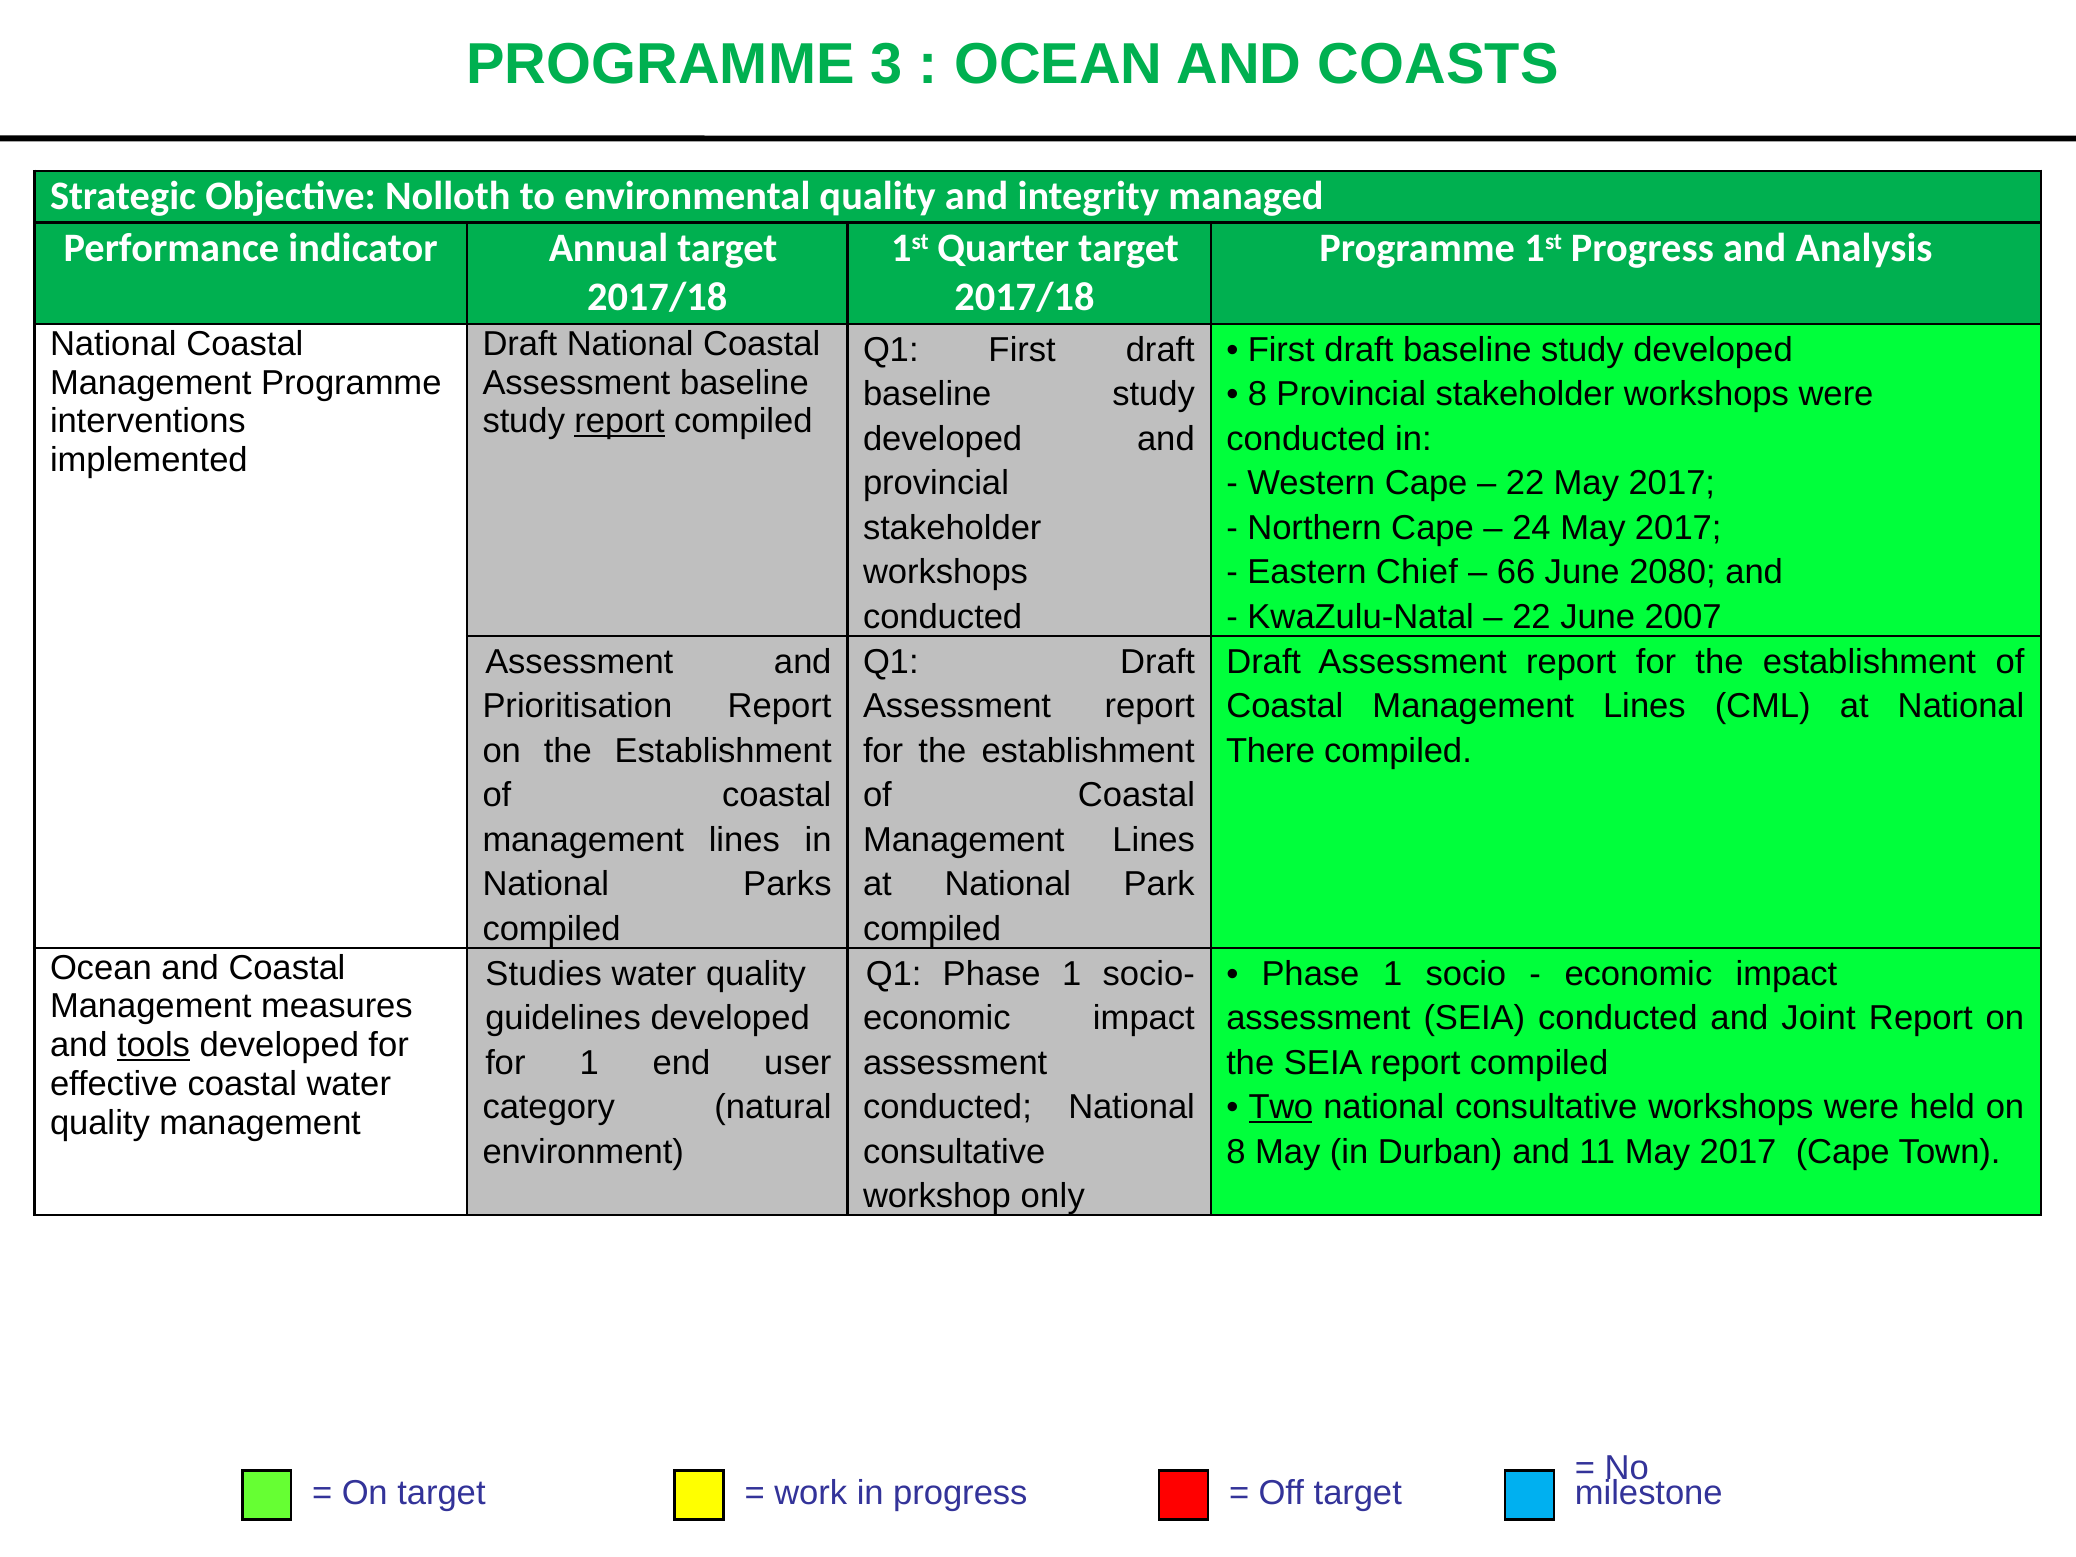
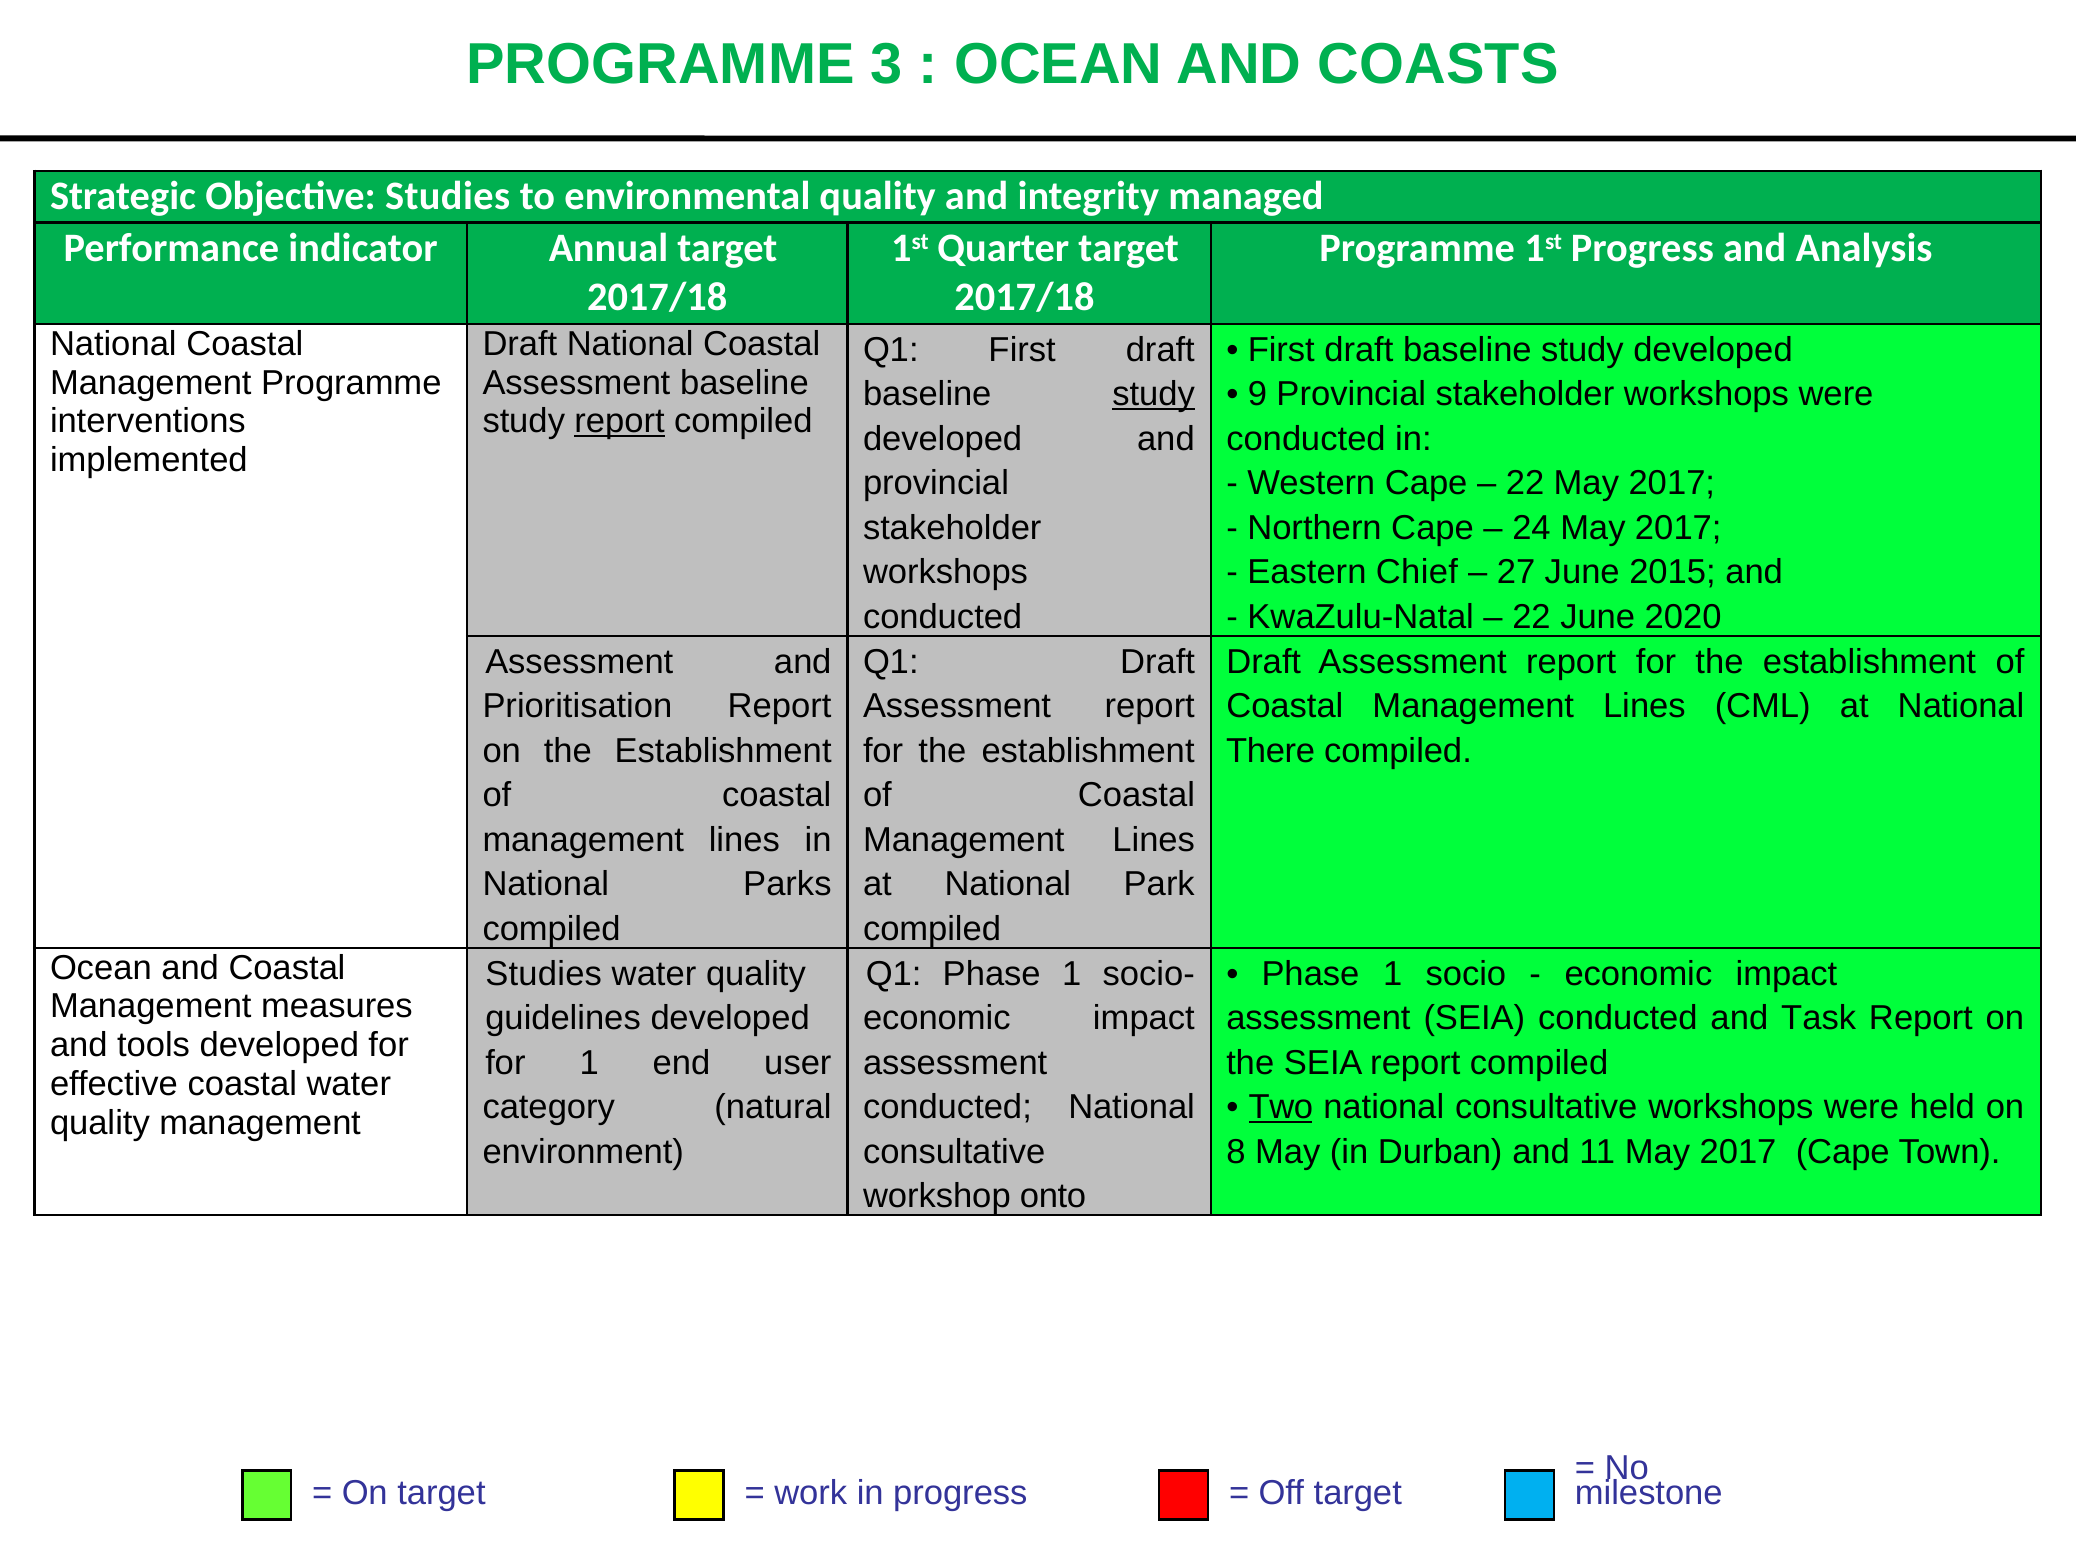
Objective Nolloth: Nolloth -> Studies (448, 196)
study underline: none -> present (1154, 394)
8: 8 -> 9 (1257, 394)
66: 66 -> 27 (1516, 573)
2080: 2080 -> 2015 (1672, 573)
2007: 2007 -> 2020 (1683, 617)
Joint: Joint -> Task (1819, 1018)
tools underline: present -> none (154, 1045)
only: only -> onto (1053, 1196)
